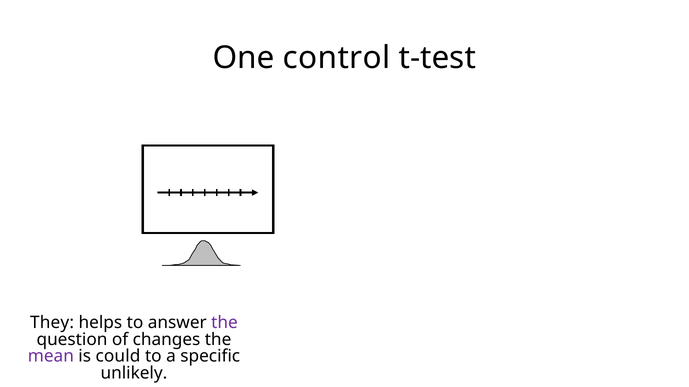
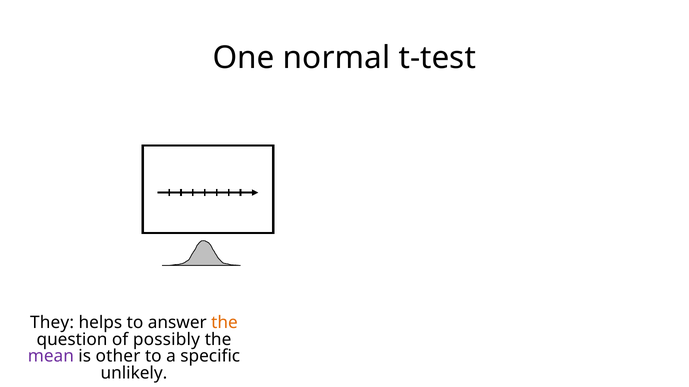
control: control -> normal (337, 58)
the colour: purple -> orange (224, 323)
changes: changes -> possibly (166, 340)
could: could -> other (118, 357)
